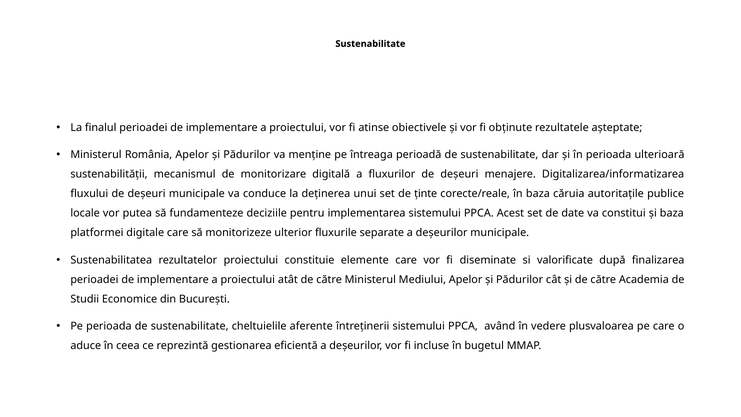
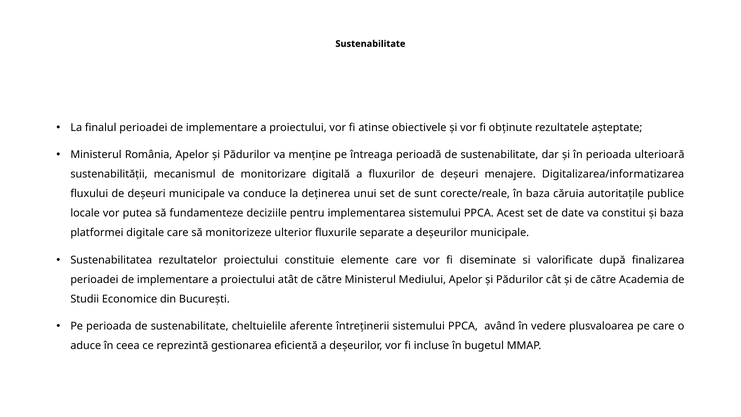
ținte: ținte -> sunt (426, 194)
